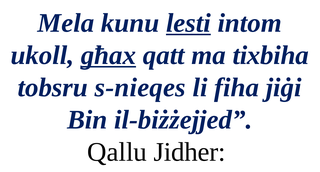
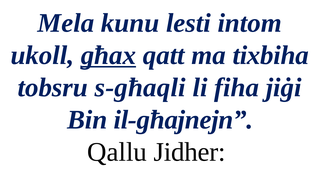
lesti underline: present -> none (188, 23)
s-nieqes: s-nieqes -> s-għaqli (140, 88)
il-biżżejjed: il-biżżejjed -> il-għajnejn (183, 120)
